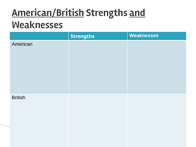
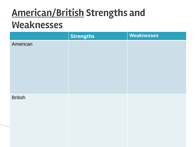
and underline: present -> none (137, 13)
